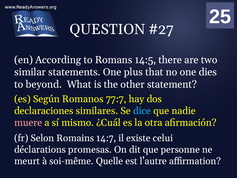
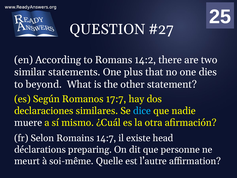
14:5: 14:5 -> 14:2 (145, 60)
77:7: 77:7 -> 17:7 (116, 99)
muere colour: pink -> white (28, 123)
celui: celui -> head (163, 138)
promesas: promesas -> preparing (90, 149)
